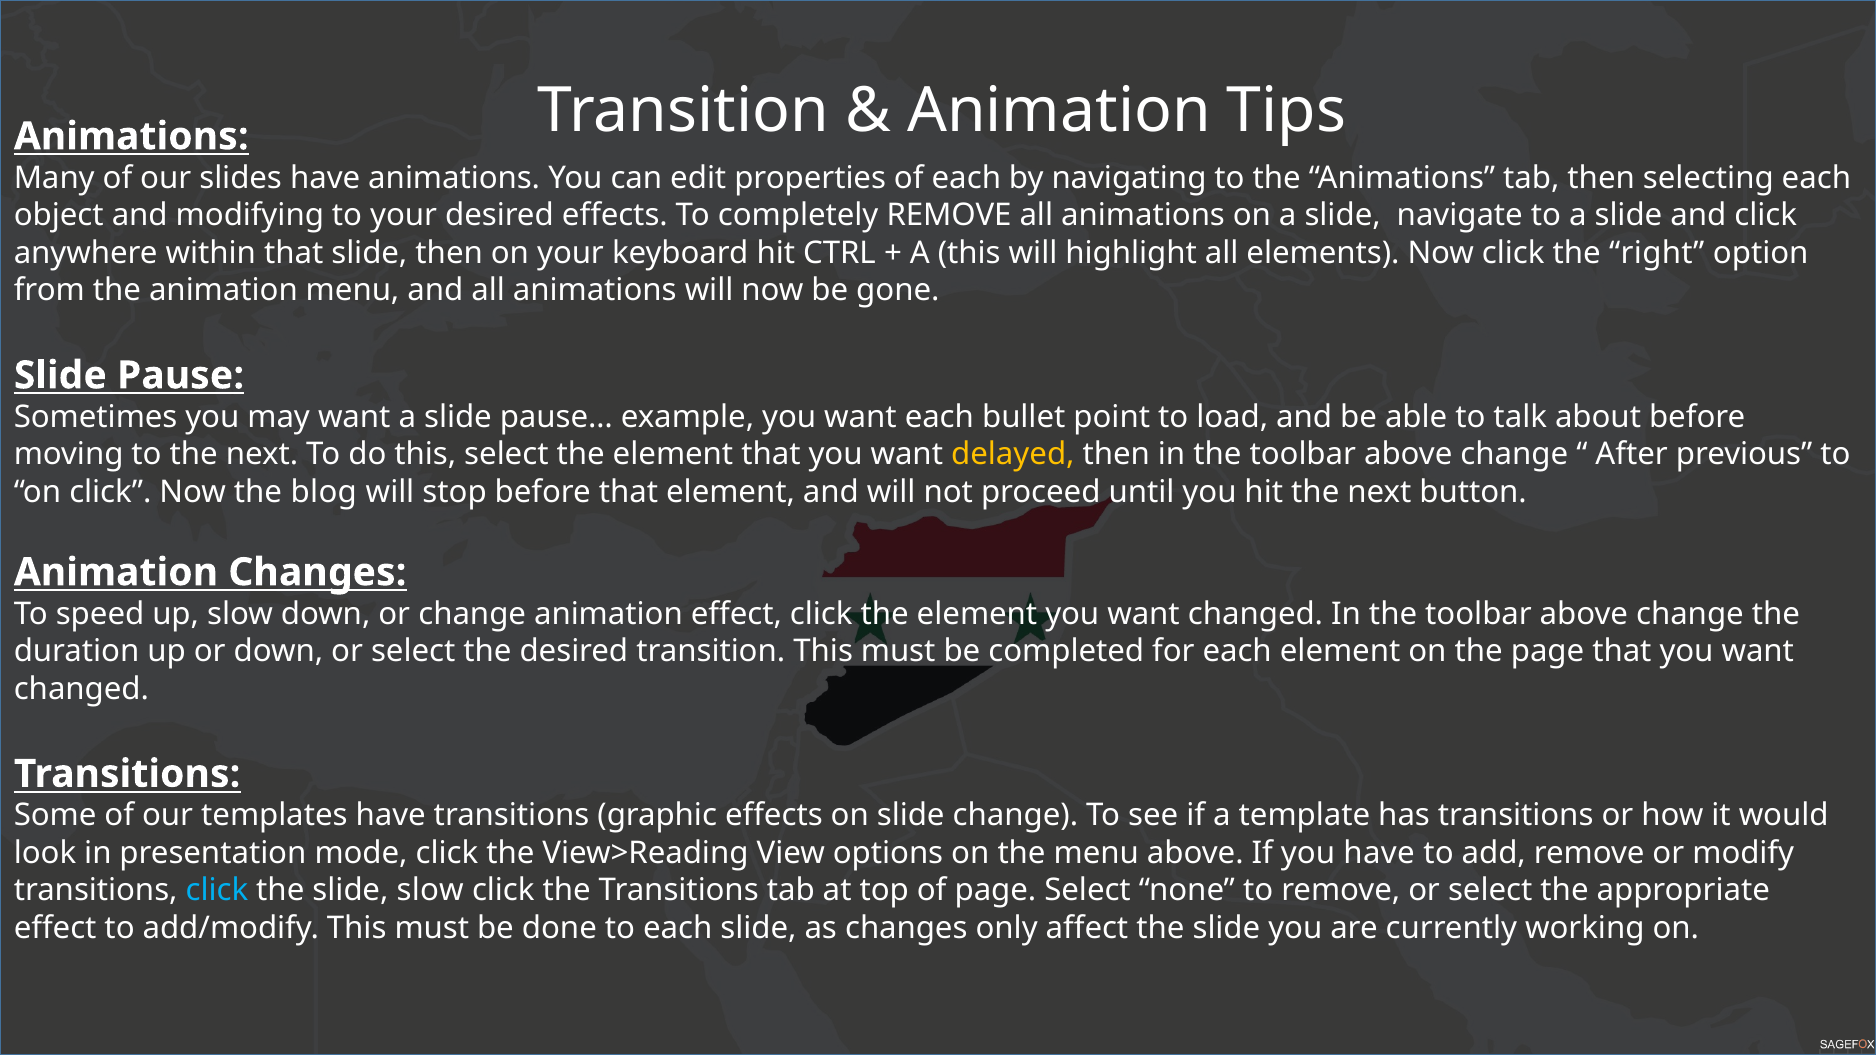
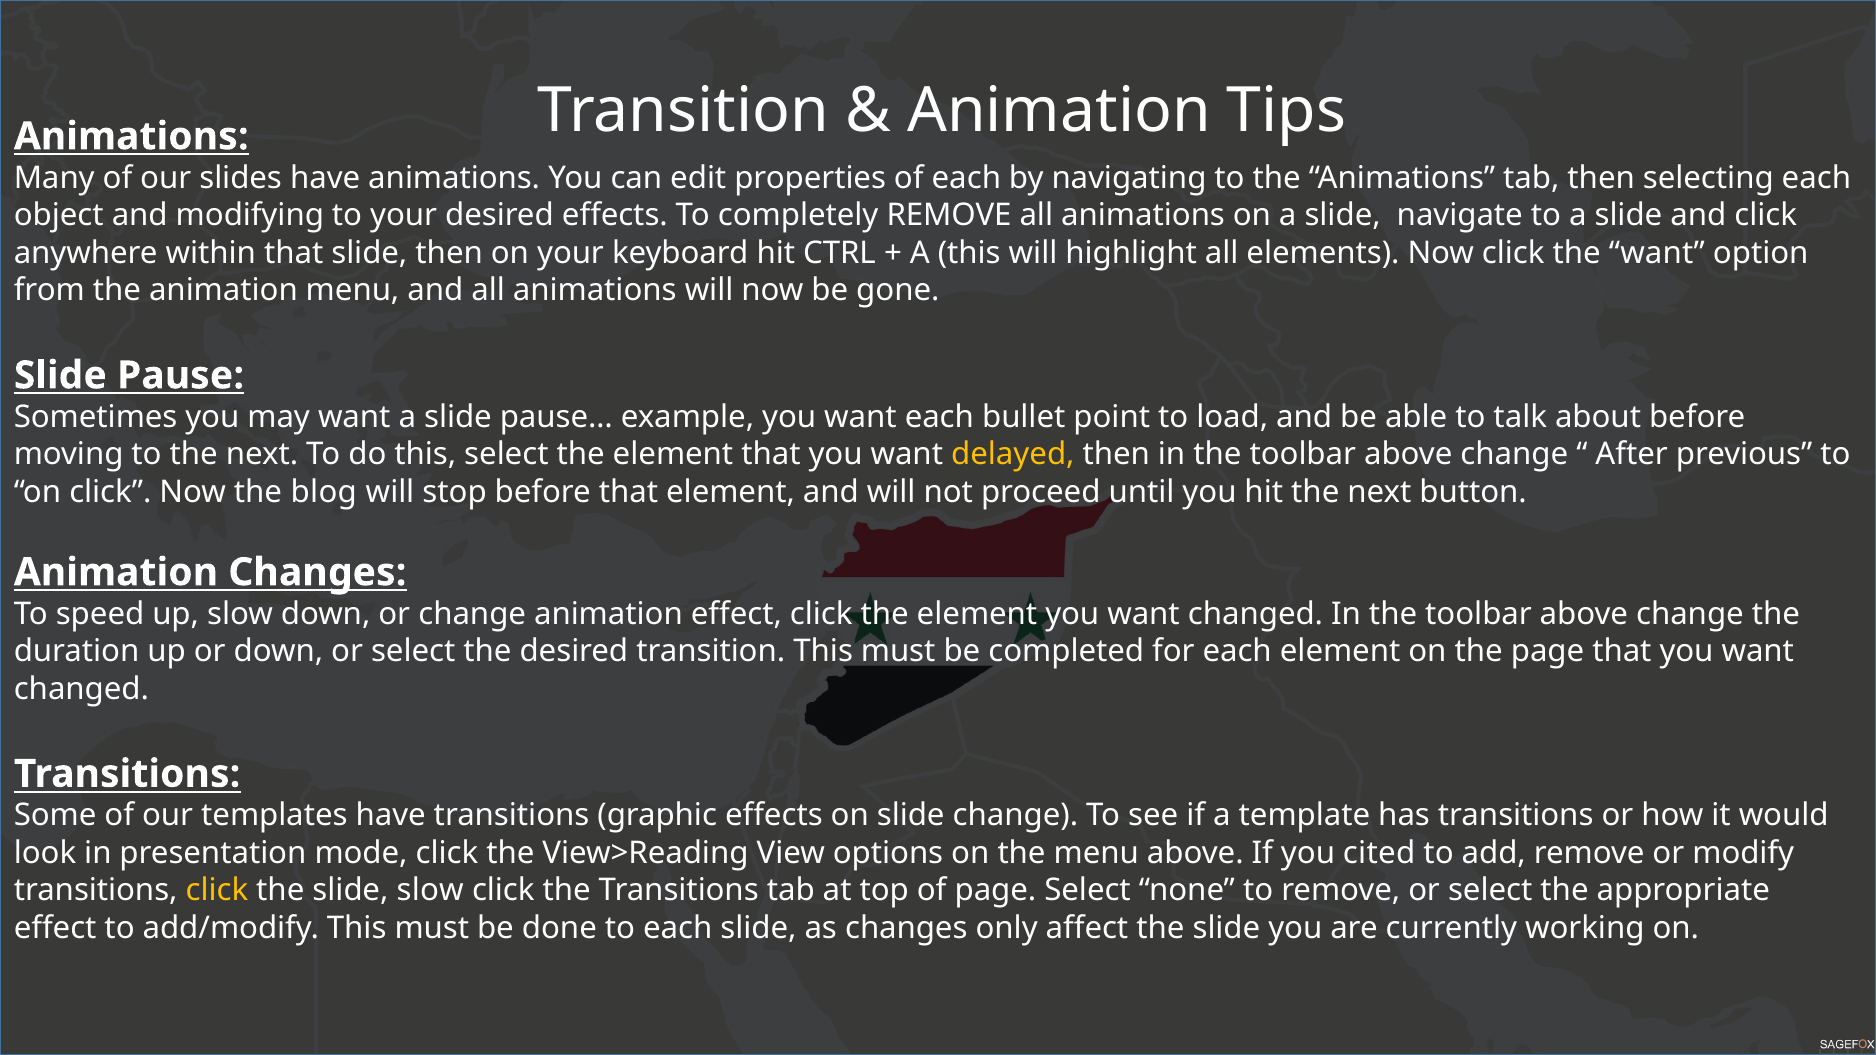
the right: right -> want (1657, 253)
you have: have -> cited (1379, 853)
click colour: light blue -> yellow (217, 891)
